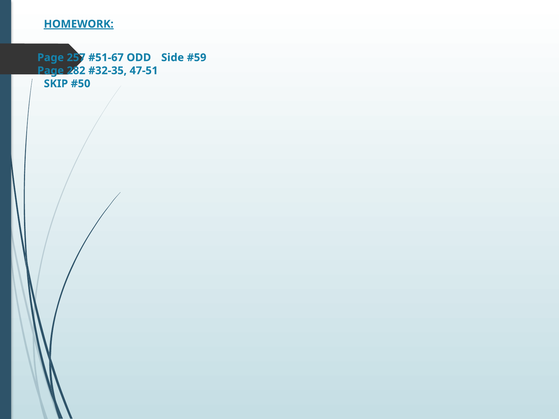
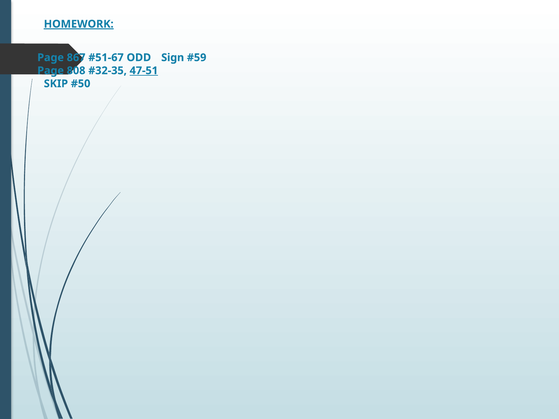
257: 257 -> 867 (76, 58)
Side: Side -> Sign (173, 58)
282: 282 -> 808 (76, 71)
47-51 underline: none -> present (144, 71)
